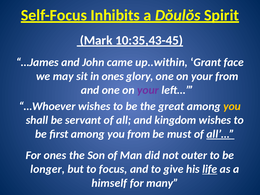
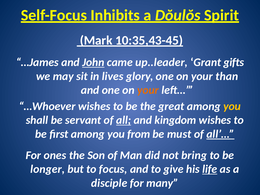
John underline: none -> present (93, 62)
up..within: up..within -> up..leader (162, 62)
face: face -> gifts (234, 62)
in ones: ones -> lives (113, 76)
your from: from -> than (227, 76)
your colour: purple -> orange (148, 90)
all underline: none -> present (124, 120)
outer: outer -> bring (194, 155)
himself: himself -> disciple (109, 183)
